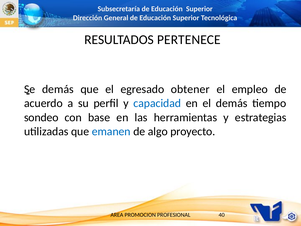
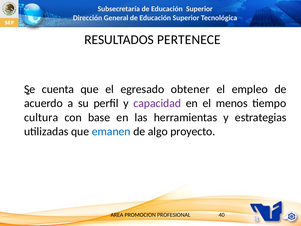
Se demás: demás -> cuenta (58, 89)
capacidad colour: blue -> purple (157, 103)
el demás: demás -> menos (232, 103)
sondeo: sondeo -> cultura (41, 117)
